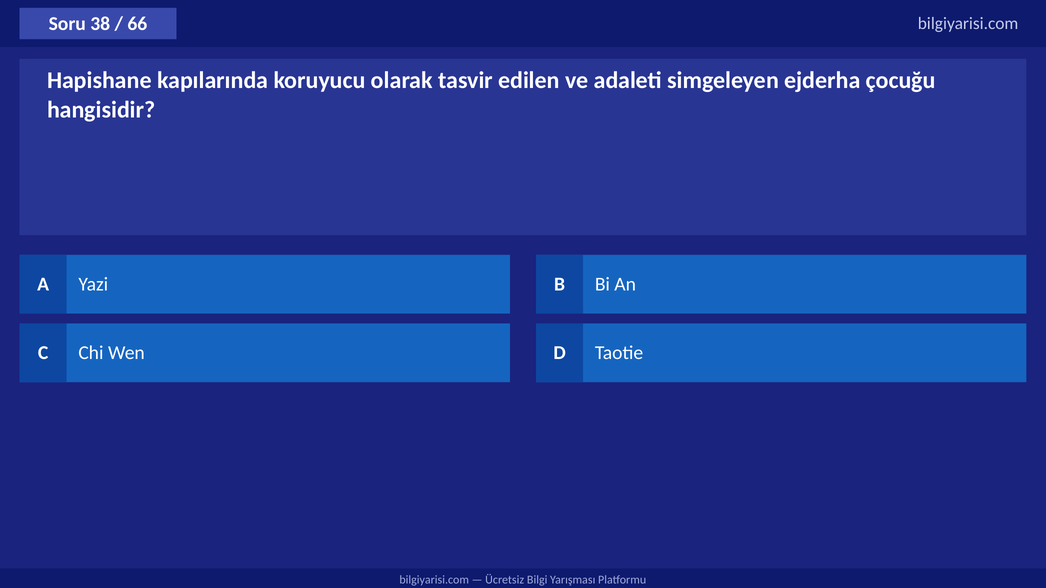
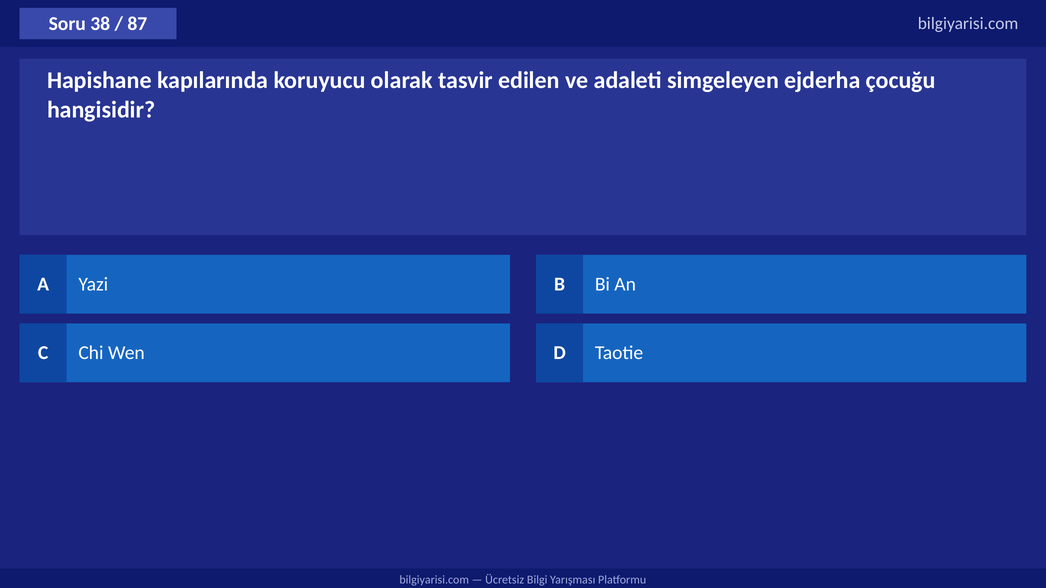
66: 66 -> 87 (137, 24)
